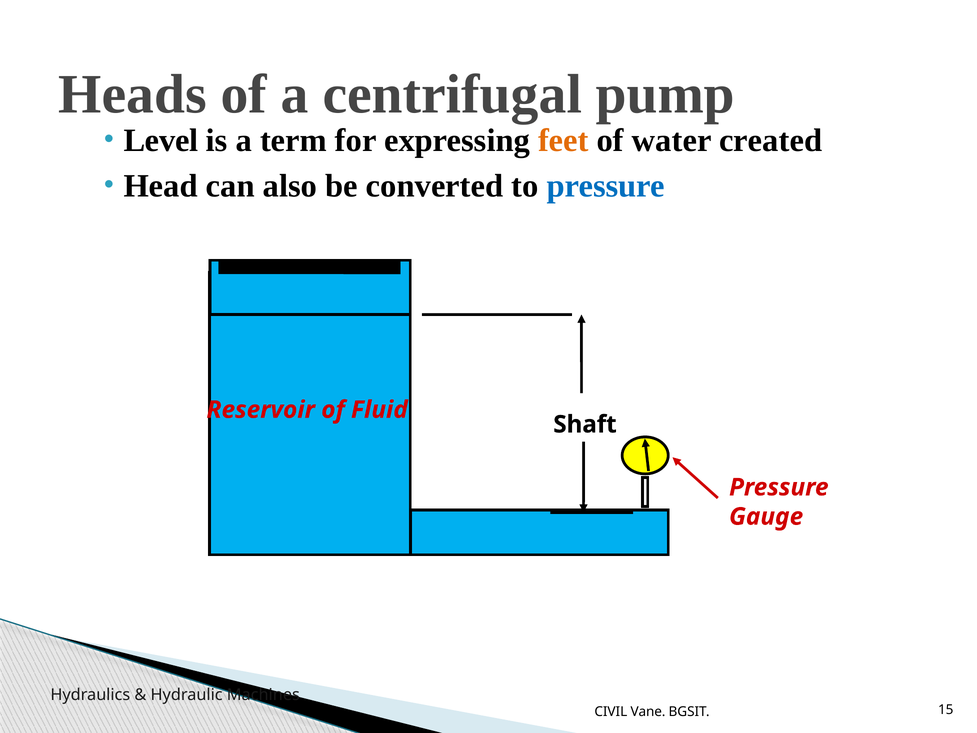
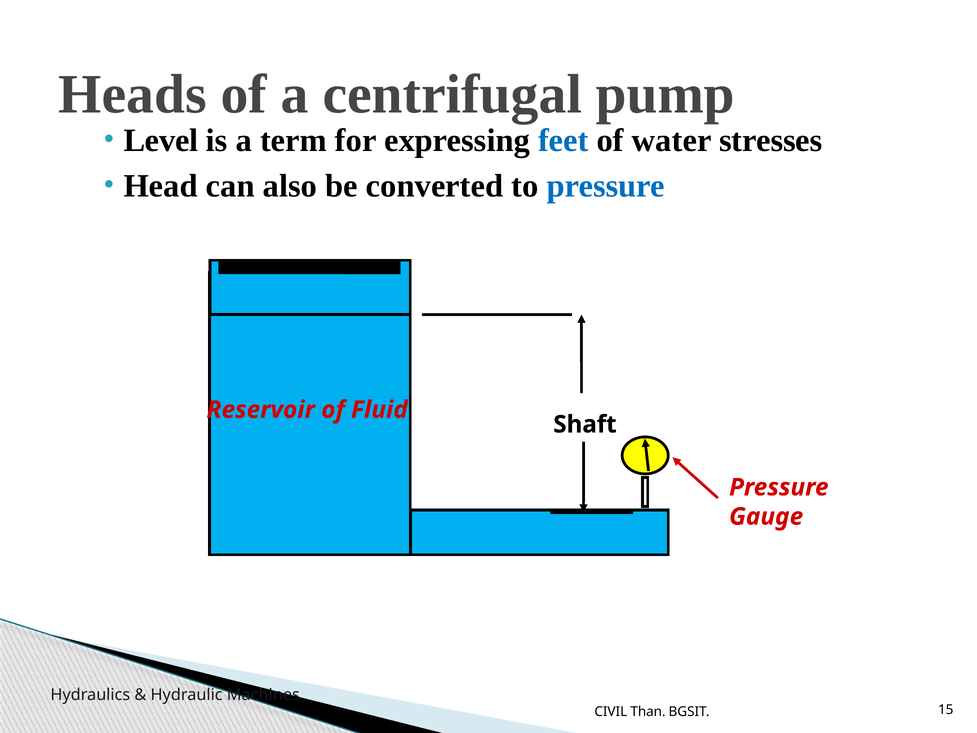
feet colour: orange -> blue (563, 140)
created: created -> stresses (771, 140)
Vane: Vane -> Than (648, 712)
